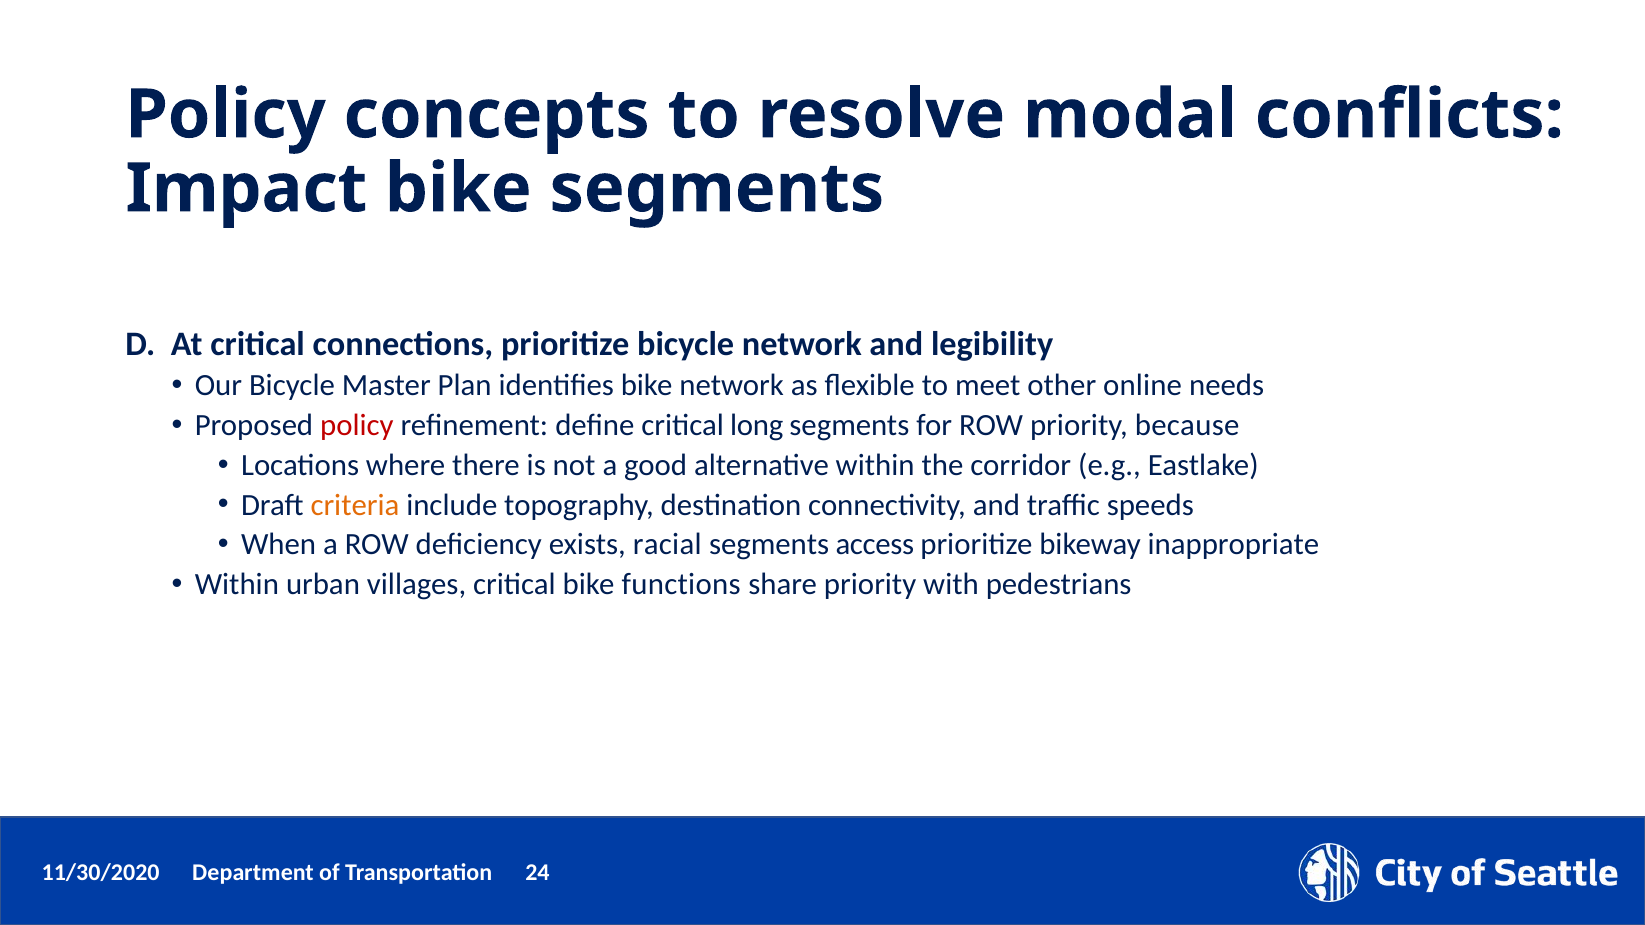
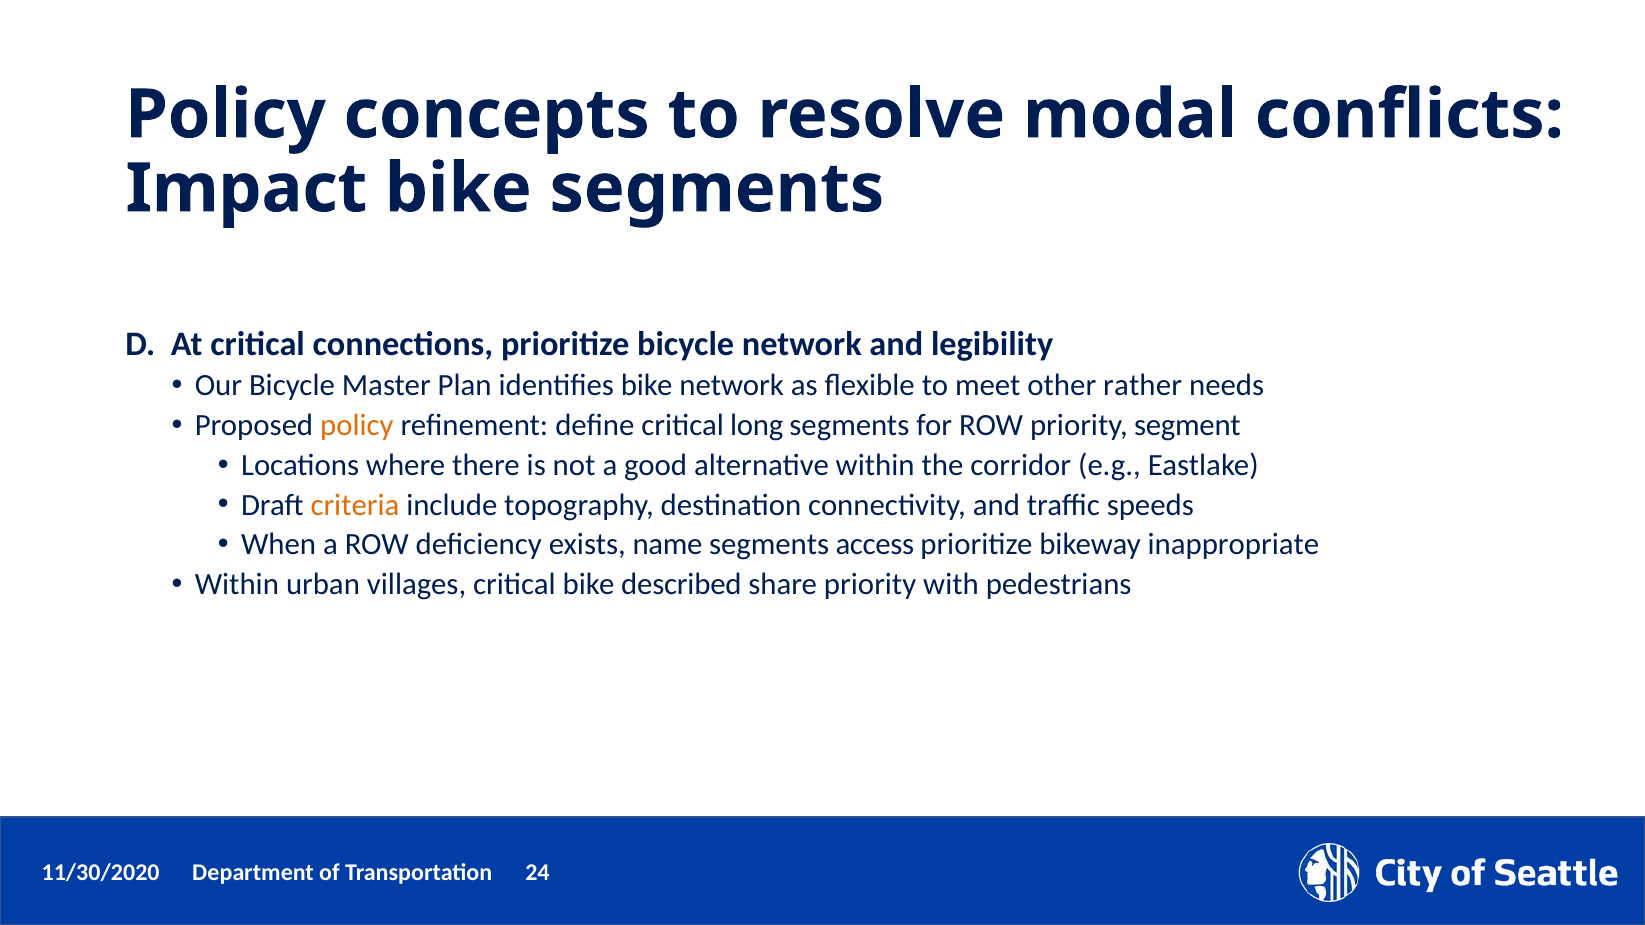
online: online -> rather (1143, 386)
policy colour: red -> orange (357, 426)
because: because -> segment (1187, 426)
racial: racial -> name (668, 545)
functions: functions -> described (681, 585)
